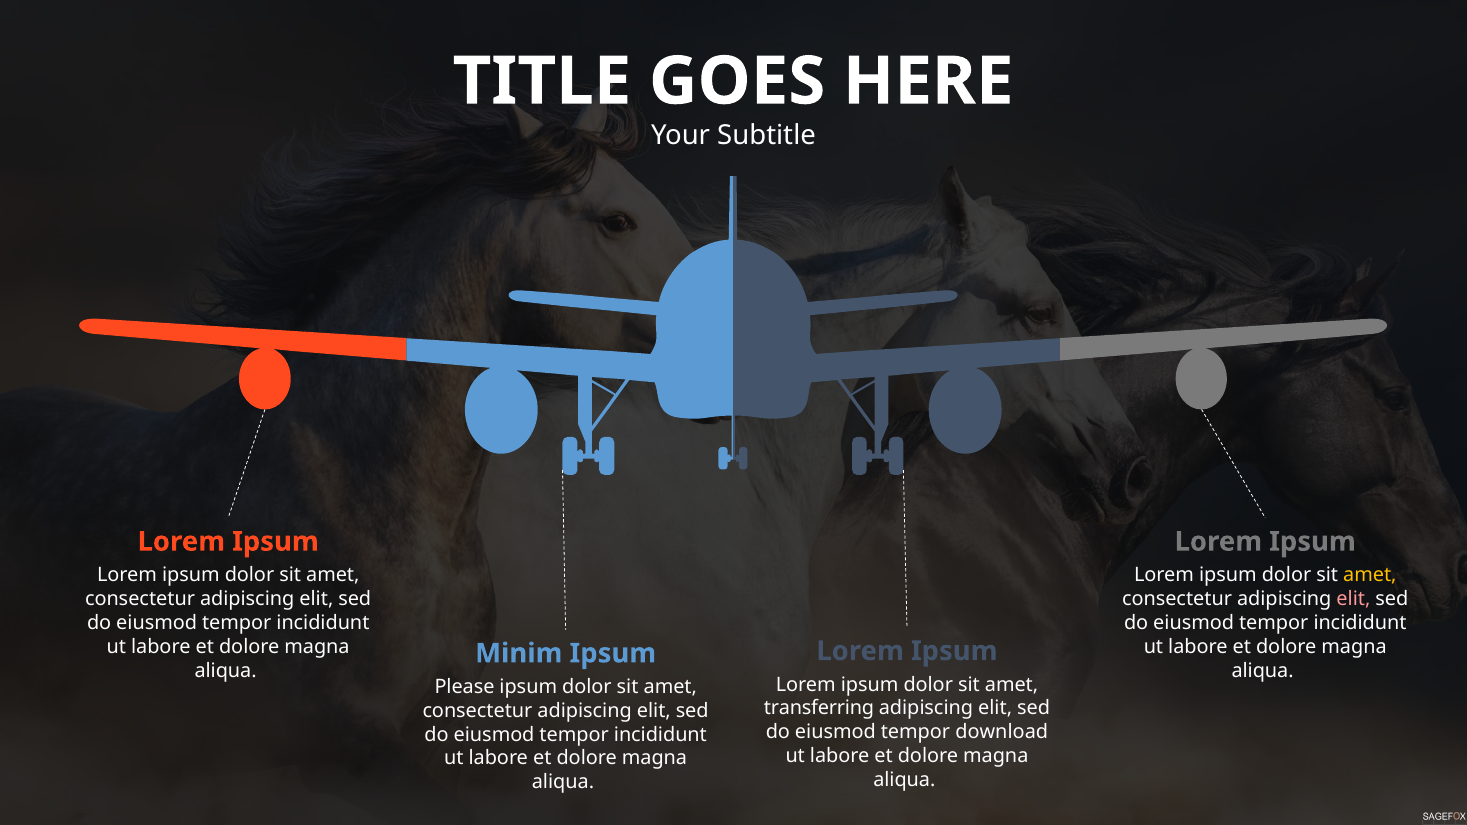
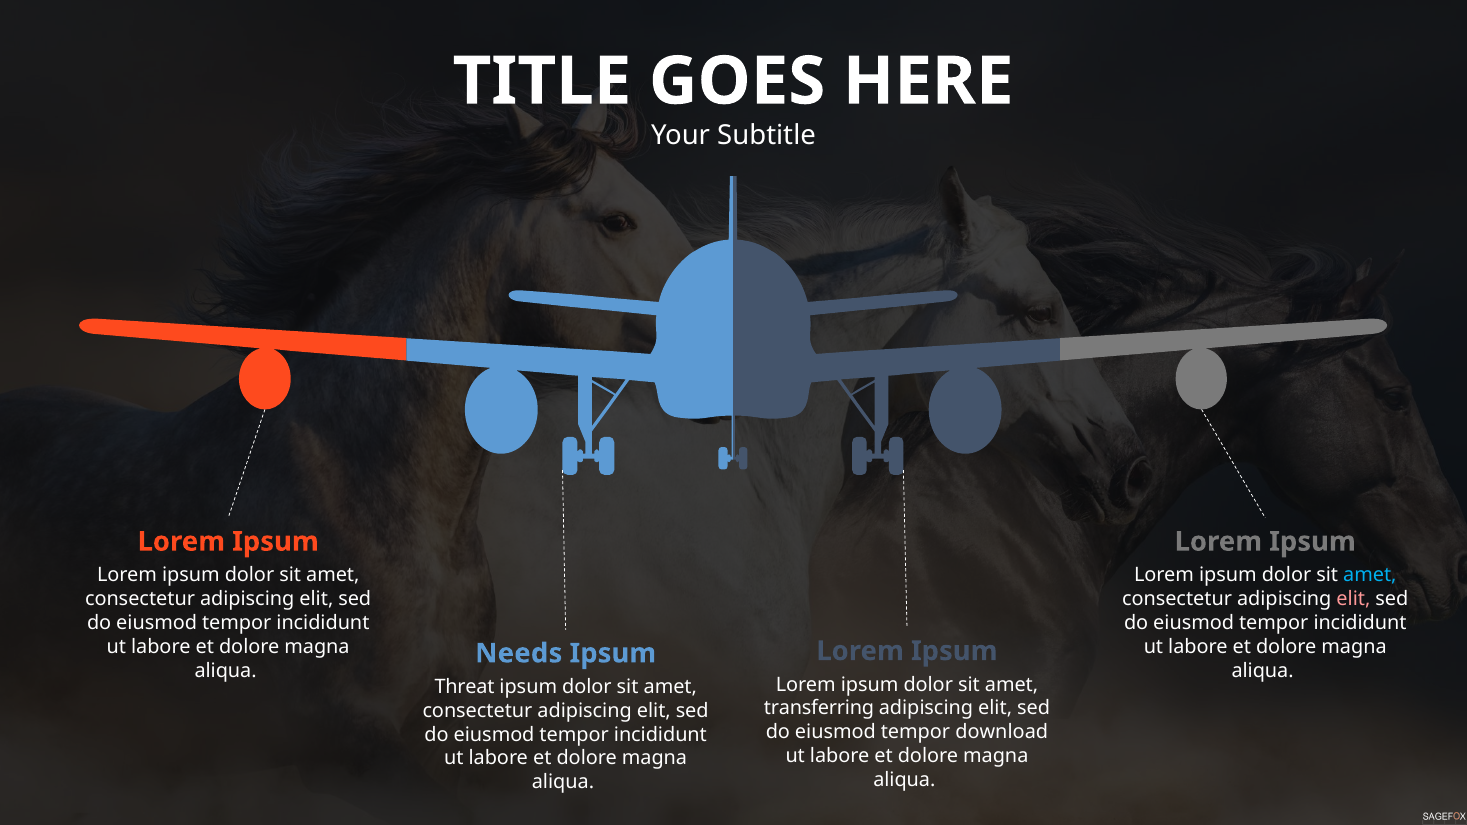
amet colour: yellow -> light blue (1370, 575)
Minim: Minim -> Needs (519, 653)
Please: Please -> Threat (465, 687)
